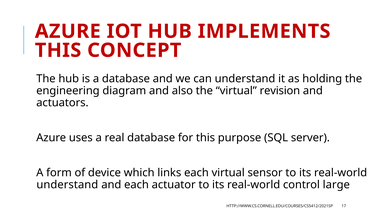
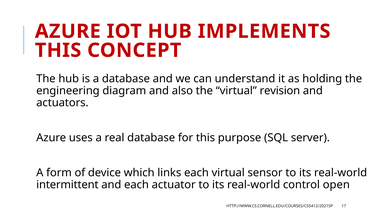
understand: understand -> intermittent (67, 185)
large: large -> open (336, 185)
